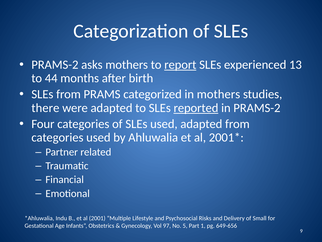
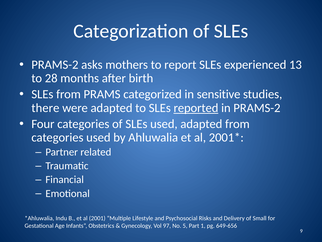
report underline: present -> none (180, 65)
44: 44 -> 28 (51, 78)
in mothers: mothers -> sensitive (219, 94)
